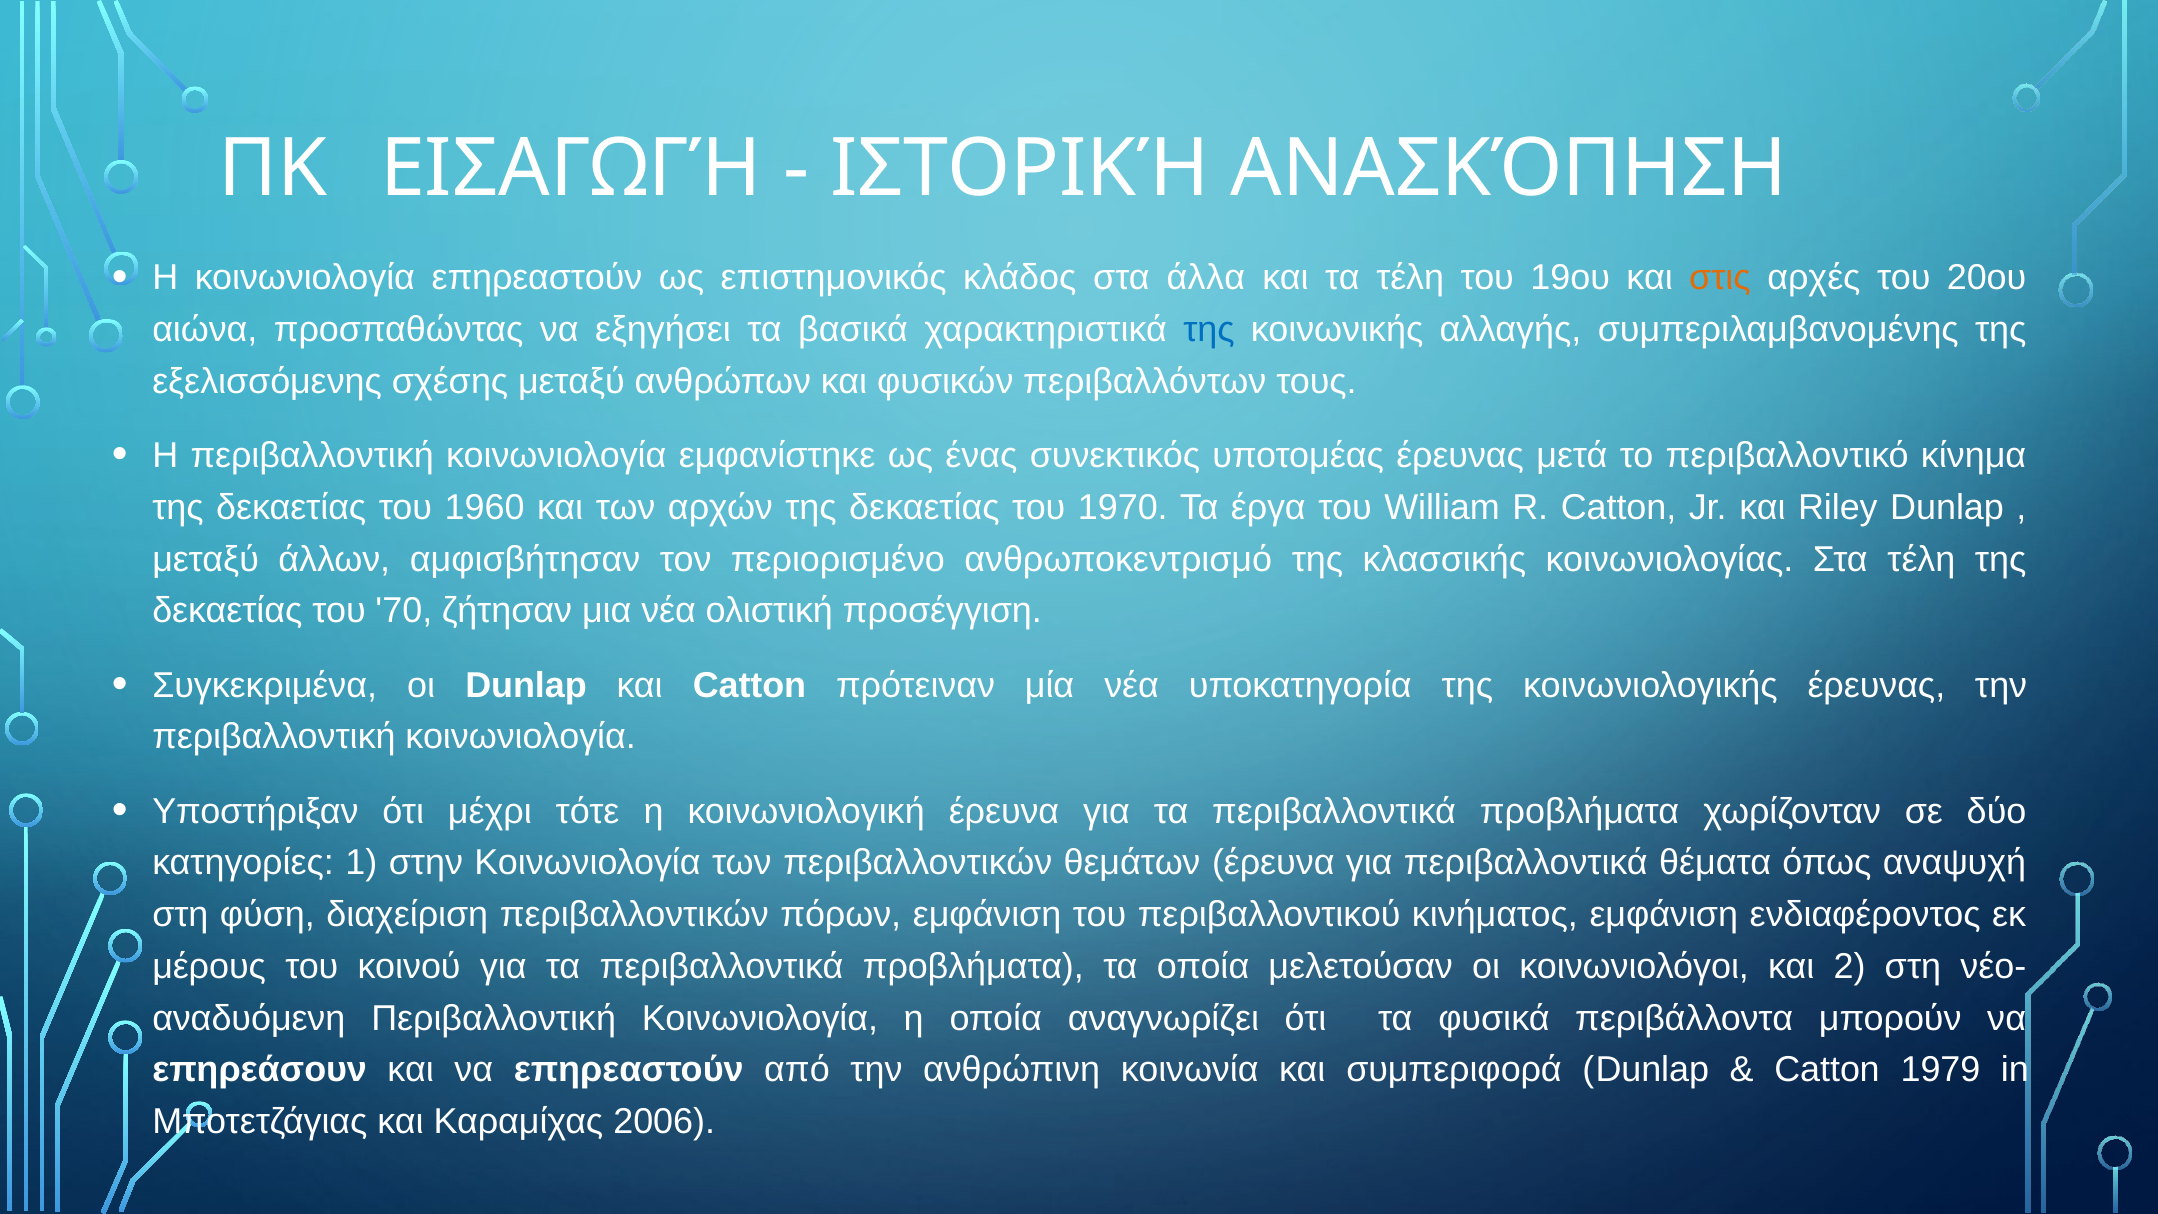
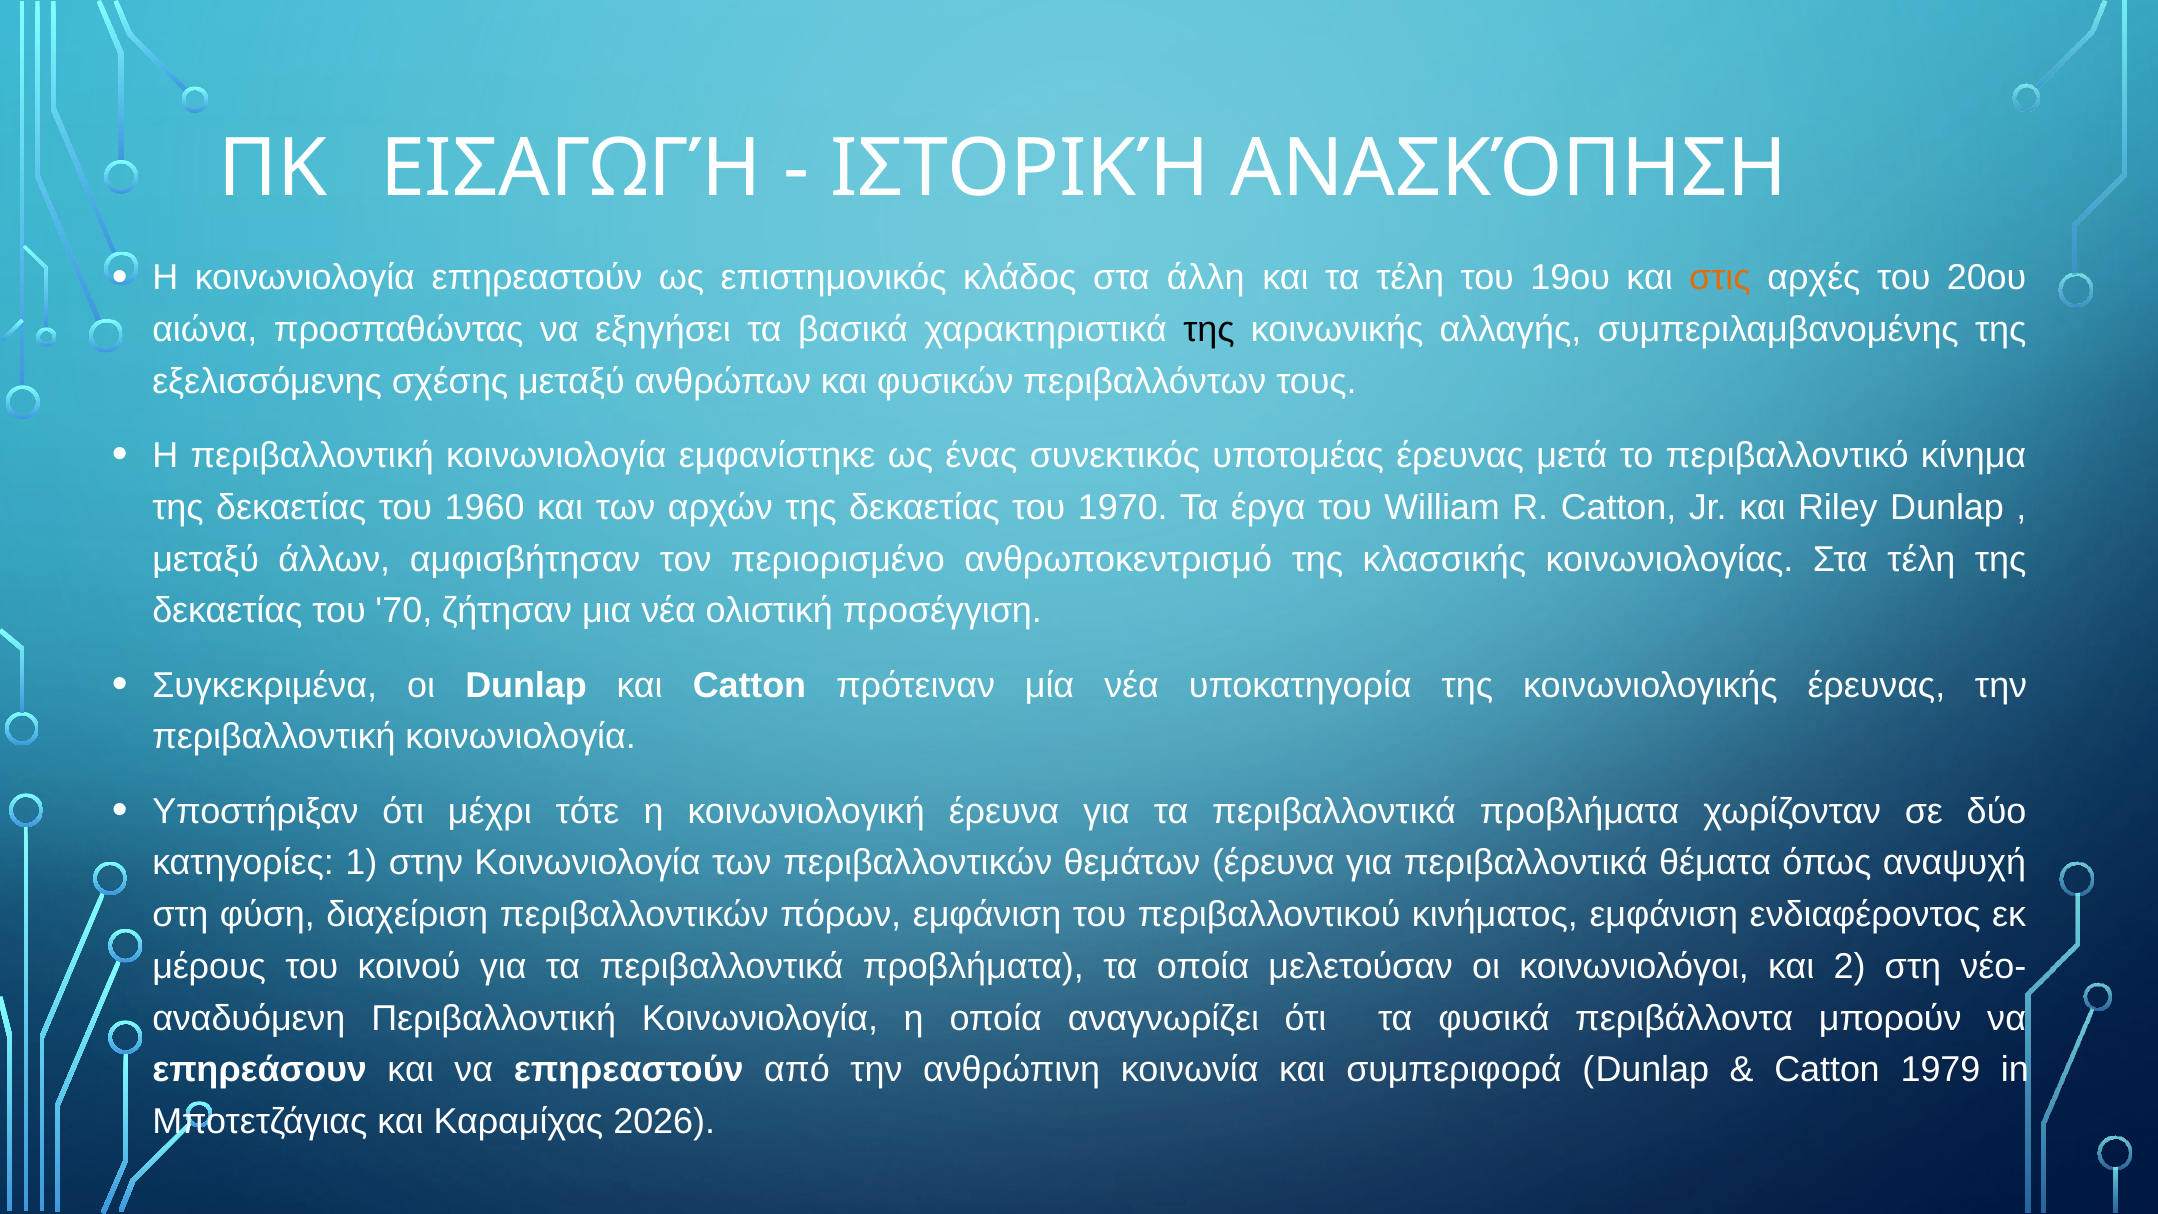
άλλα: άλλα -> άλλη (1206, 278)
της colour: blue -> black (1209, 330)
2006: 2006 -> 2026 (664, 1122)
